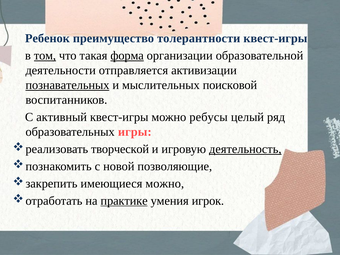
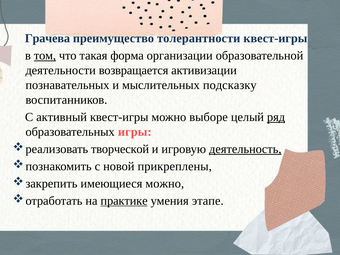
Ребенок: Ребенок -> Грачева (47, 38)
форма underline: present -> none (127, 56)
отправляется: отправляется -> возвращается (134, 70)
познавательных underline: present -> none (67, 85)
поисковой: поисковой -> подсказку (230, 85)
ребусы: ребусы -> выборе (209, 117)
ряд underline: none -> present (276, 117)
позволяющие: позволяющие -> прикреплены (175, 166)
игрок: игрок -> этапе (208, 201)
